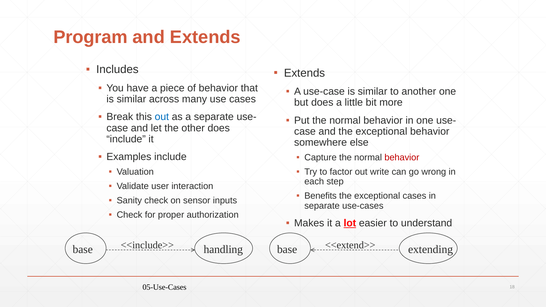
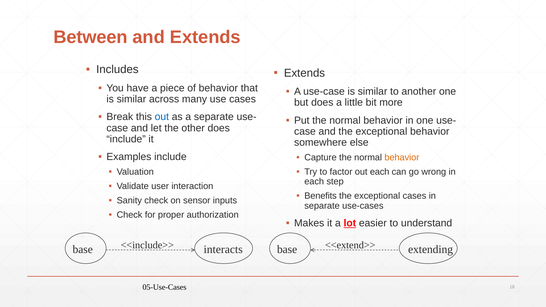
Program: Program -> Between (91, 37)
behavior colour: red -> orange (402, 158)
out write: write -> each (380, 172)
handling: handling -> interacts (223, 249)
